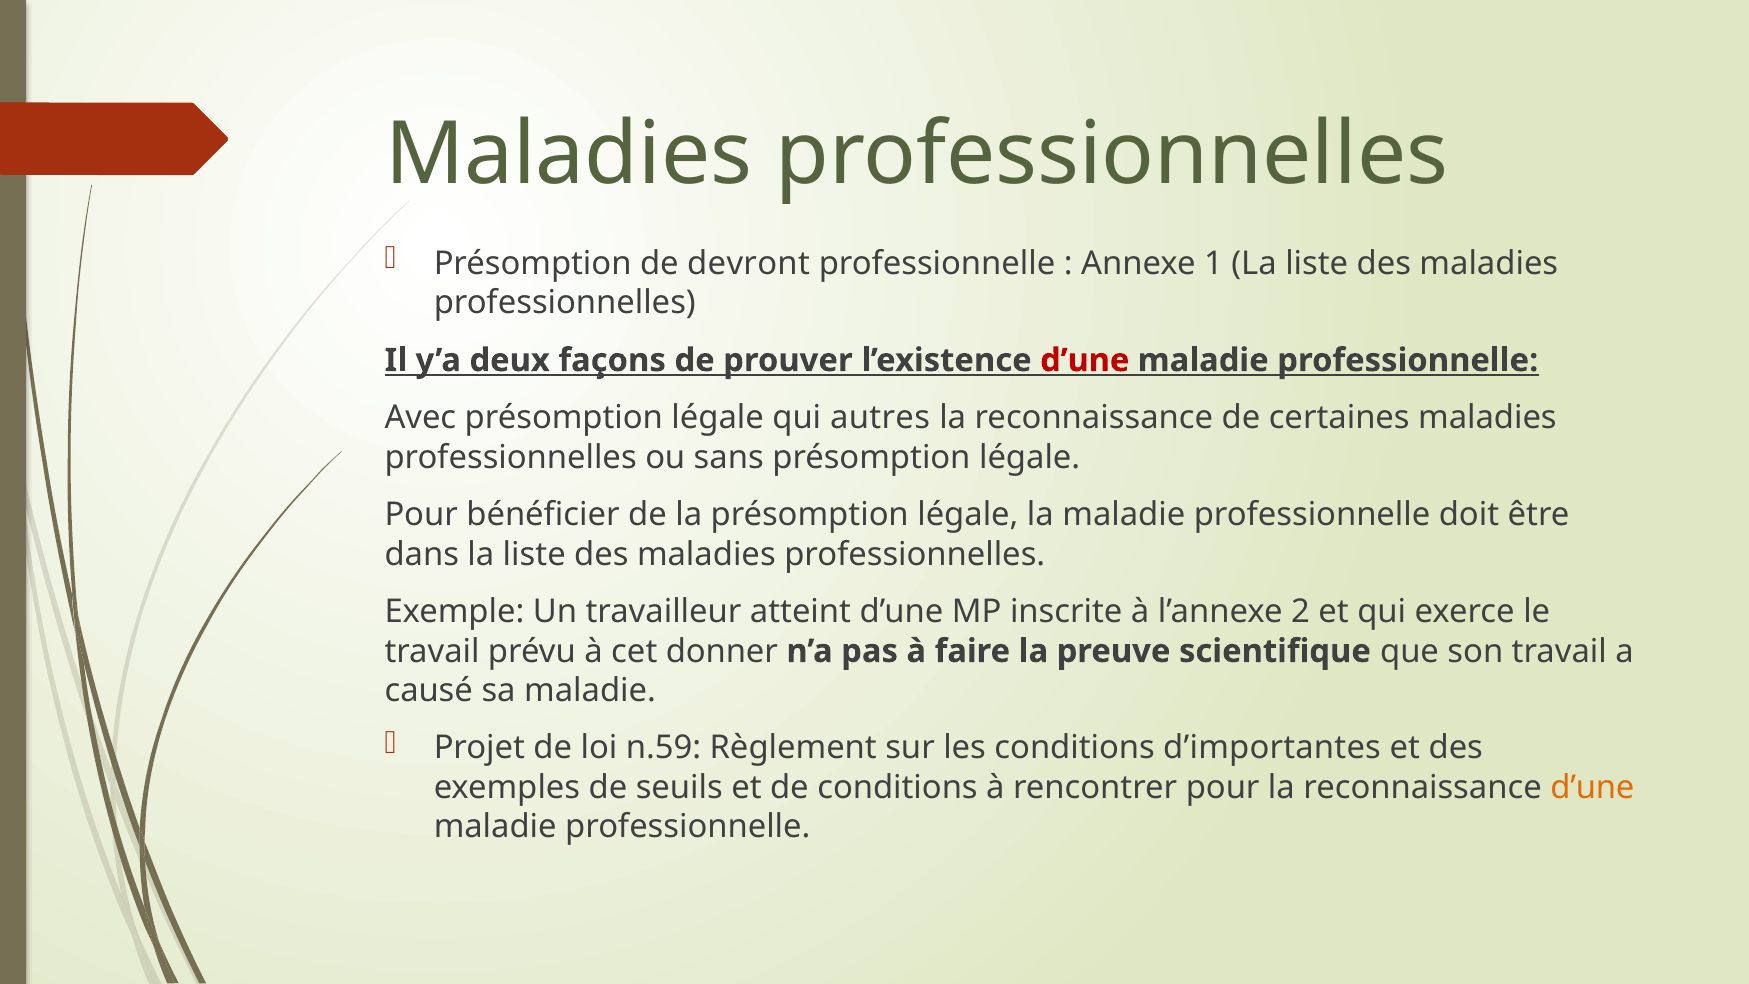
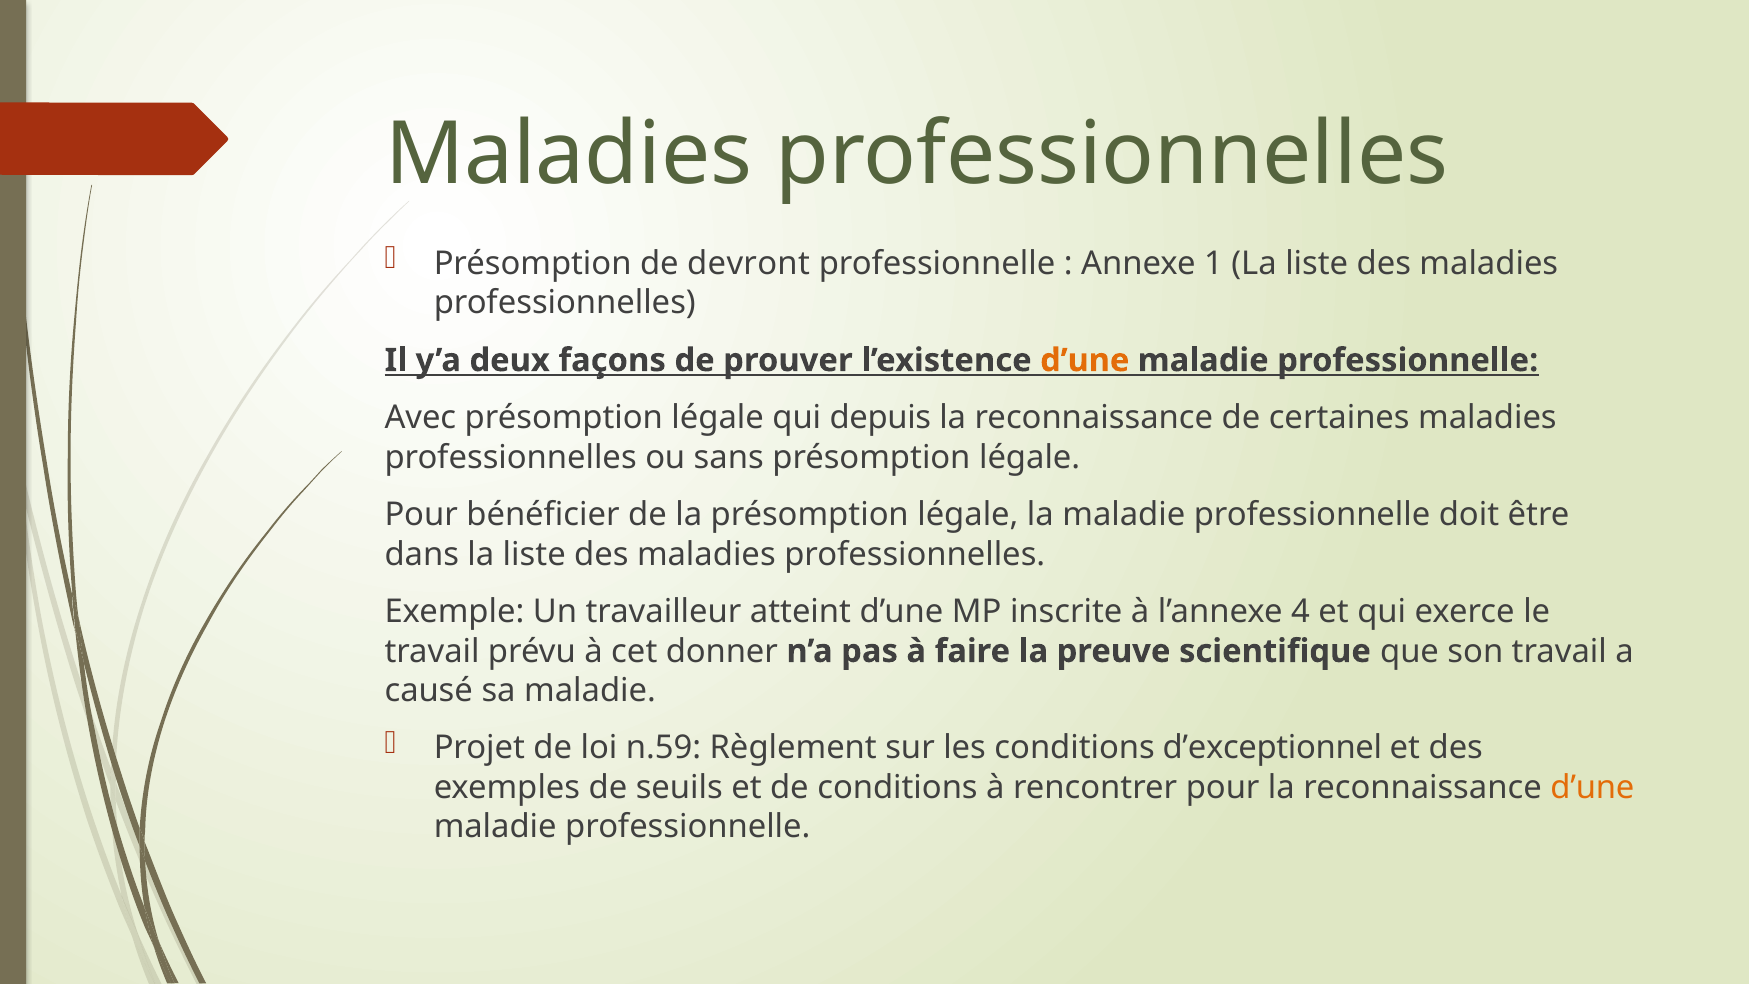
d’une colour: red -> orange (1085, 360)
autres: autres -> depuis (880, 418)
2: 2 -> 4 (1300, 612)
d’importantes: d’importantes -> d’exceptionnel (1272, 748)
